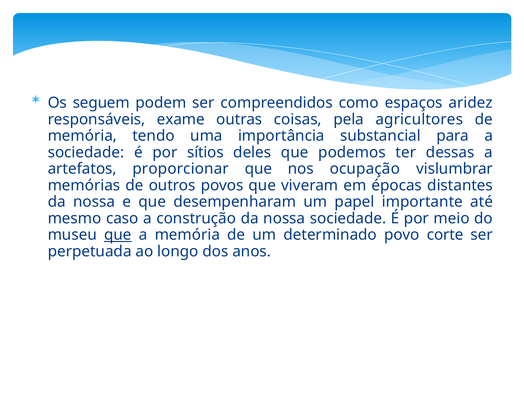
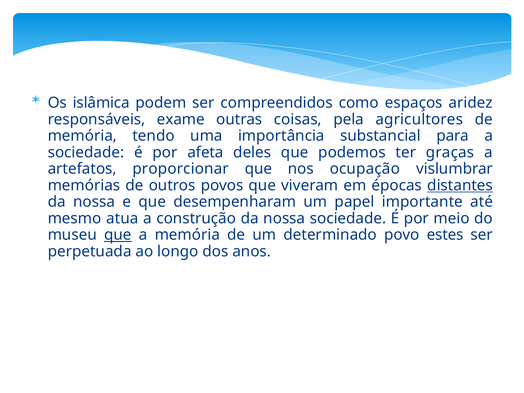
seguem: seguem -> islâmica (101, 103)
sítios: sítios -> afeta (205, 152)
dessas: dessas -> graças (450, 152)
distantes underline: none -> present (460, 185)
caso: caso -> atua (122, 218)
corte: corte -> estes (445, 235)
